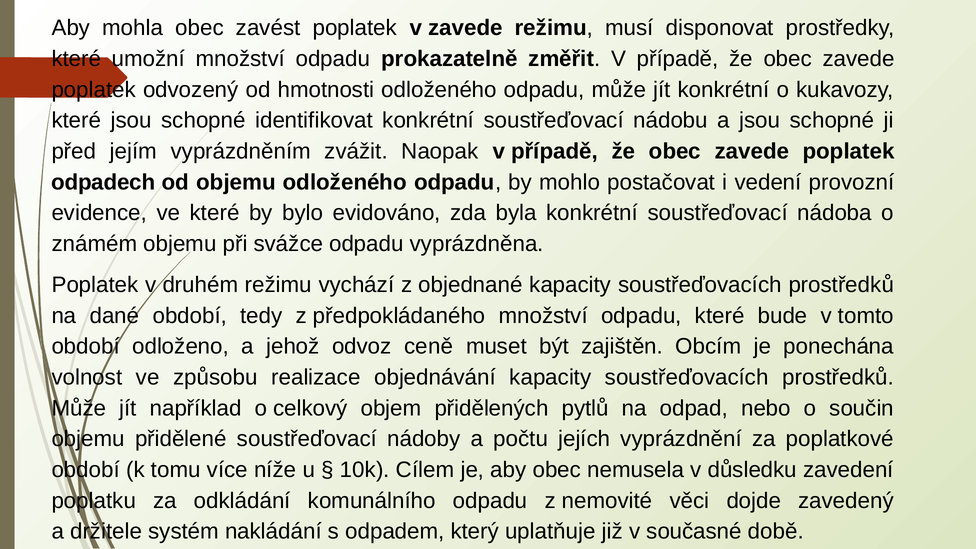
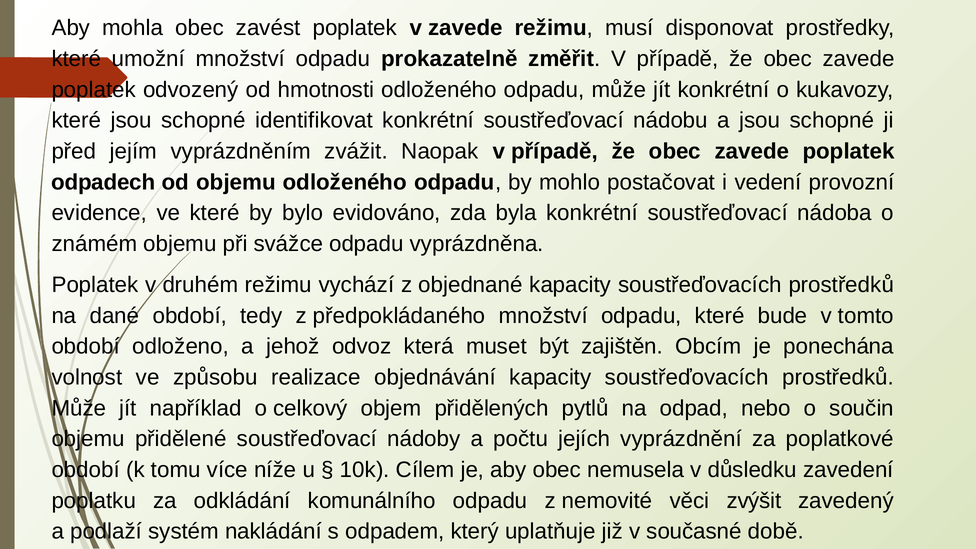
ceně: ceně -> která (429, 347)
dojde: dojde -> zvýšit (754, 501)
držitele: držitele -> podlaží (106, 532)
